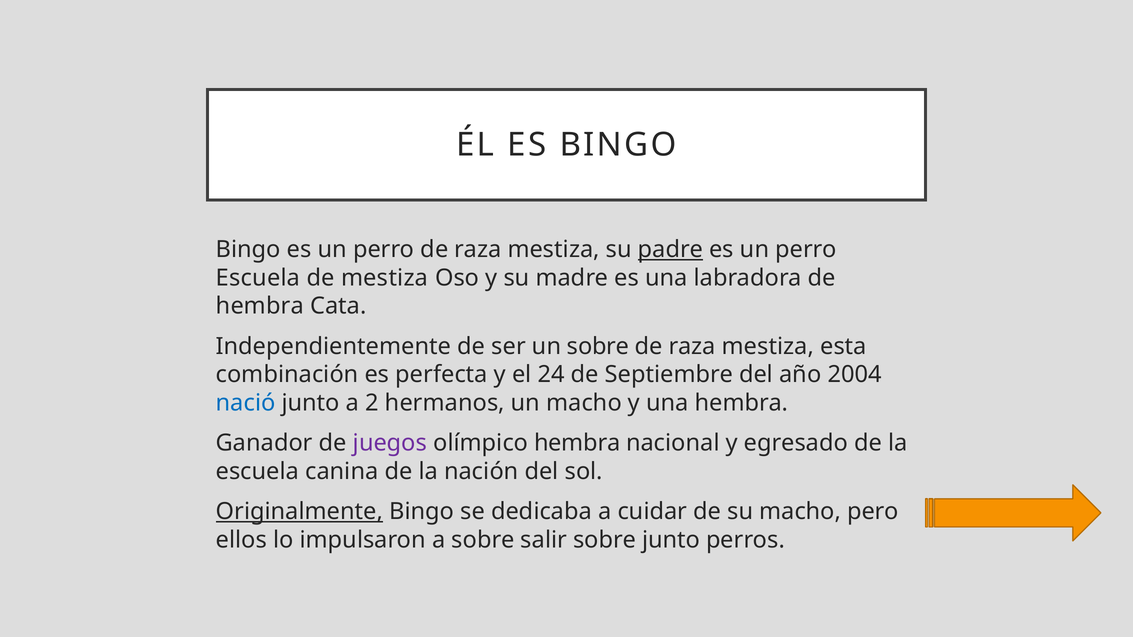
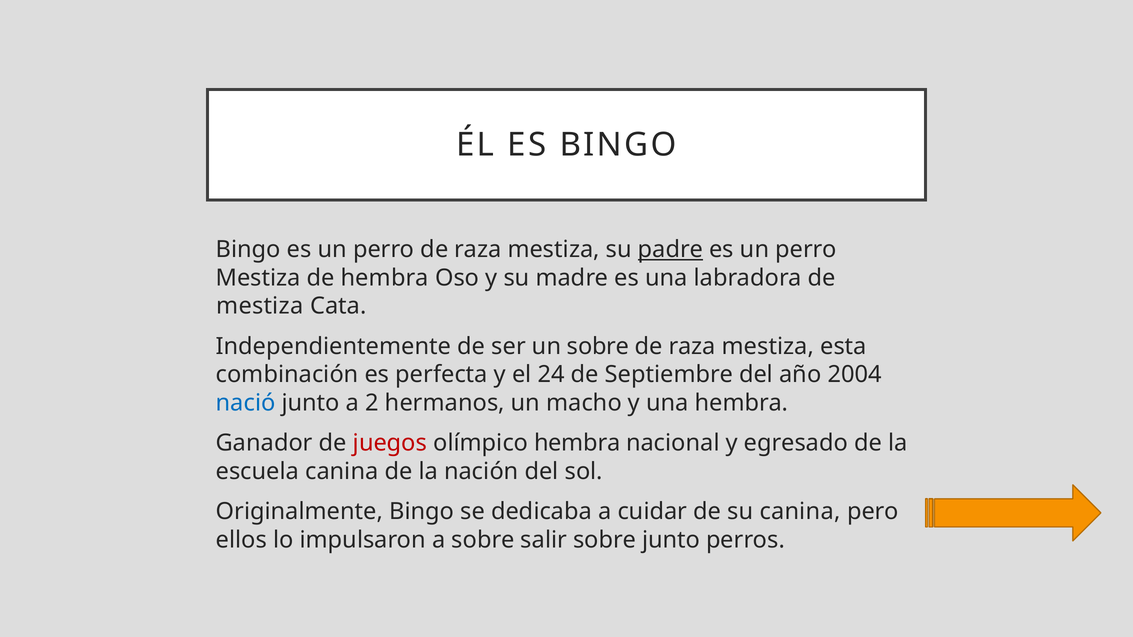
Escuela: Escuela -> Mestiza (258, 278)
de mestiza: mestiza -> hembra (385, 278)
hembra: hembra -> mestiza (260, 306)
juegos colour: purple -> red (390, 443)
Originalmente underline: present -> none (299, 512)
su macho: macho -> canina (800, 512)
